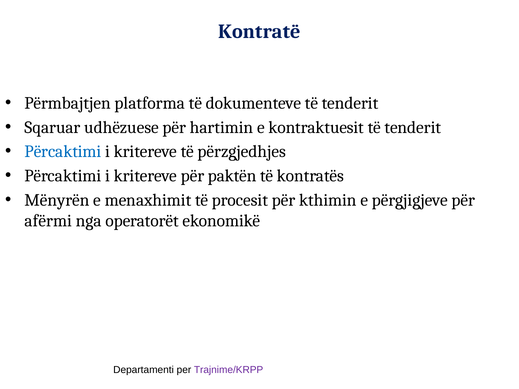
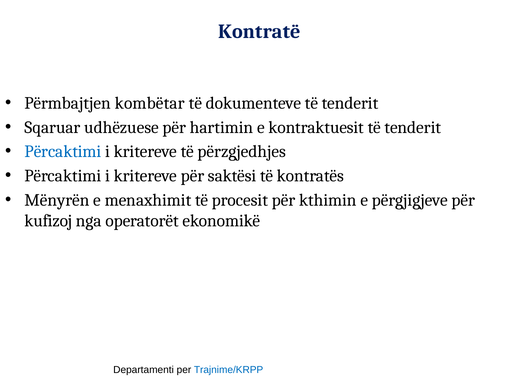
platforma: platforma -> kombëtar (150, 103)
paktën: paktën -> saktësi (232, 176)
afërmi: afërmi -> kufizoj (48, 221)
Trajnime/KRPP colour: purple -> blue (229, 370)
